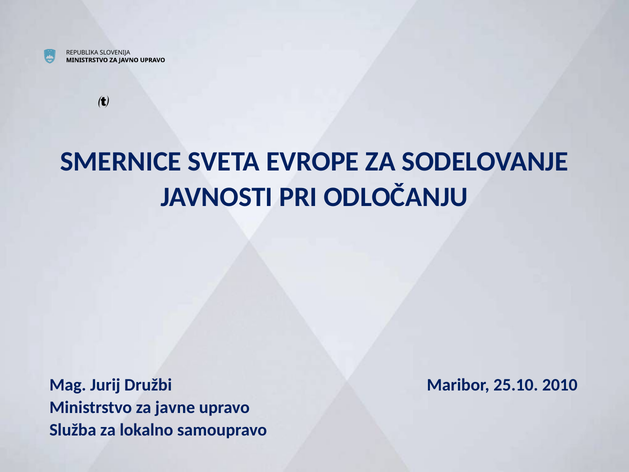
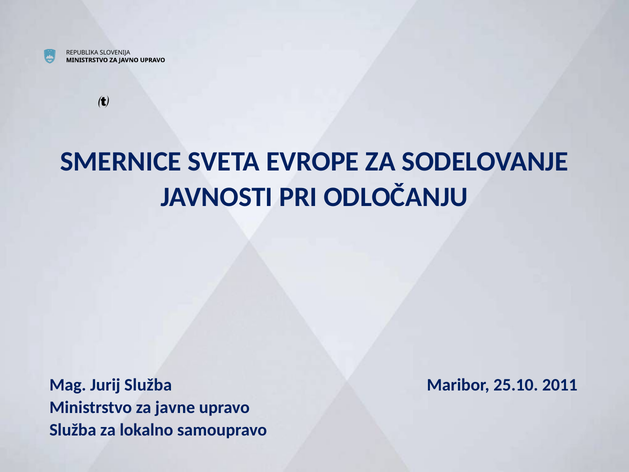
Jurij Družbi: Družbi -> Služba (148, 385)
2010: 2010 -> 2011 (560, 385)
